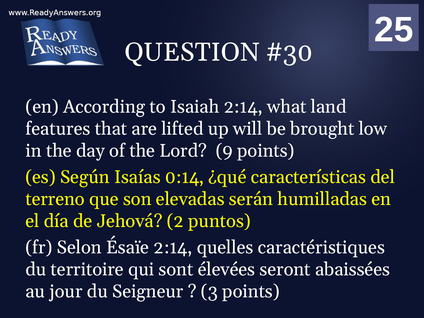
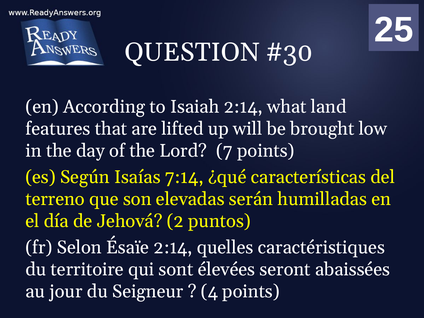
9: 9 -> 7 (224, 151)
0:14: 0:14 -> 7:14 (184, 177)
3: 3 -> 4 (209, 291)
